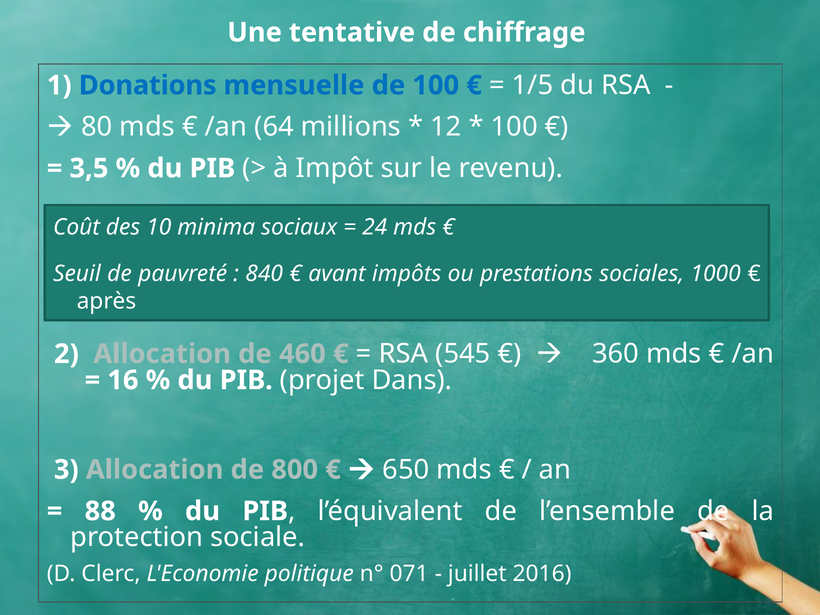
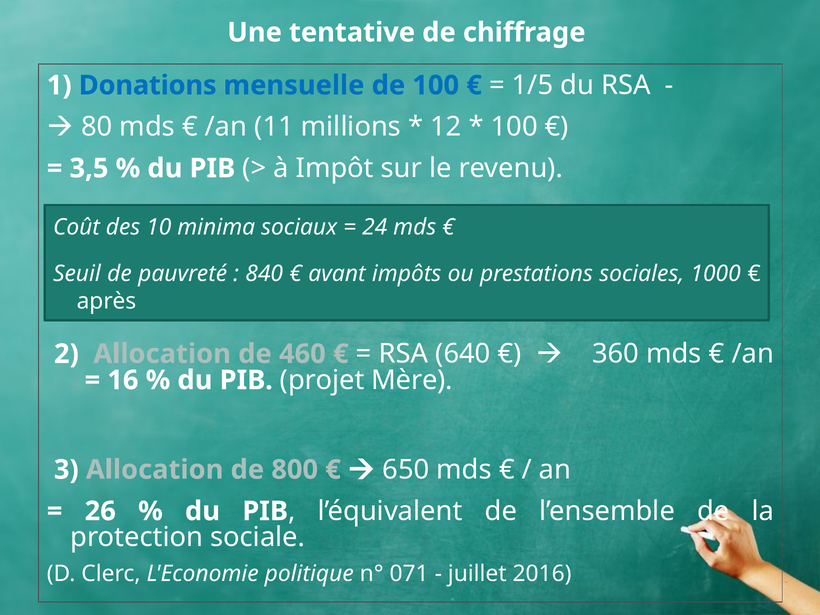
64: 64 -> 11 (274, 127)
545: 545 -> 640 (463, 354)
Dans: Dans -> Mère (412, 380)
88: 88 -> 26 (100, 511)
